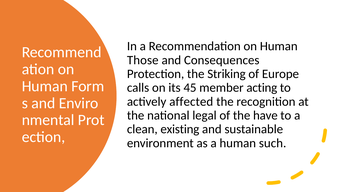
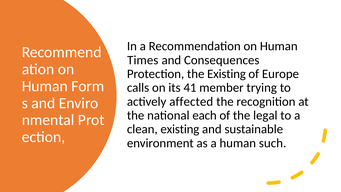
Those: Those -> Times (143, 60)
the Striking: Striking -> Existing (226, 74)
45: 45 -> 41 (190, 88)
acting: acting -> trying (262, 88)
legal: legal -> each (205, 115)
have: have -> legal (265, 115)
